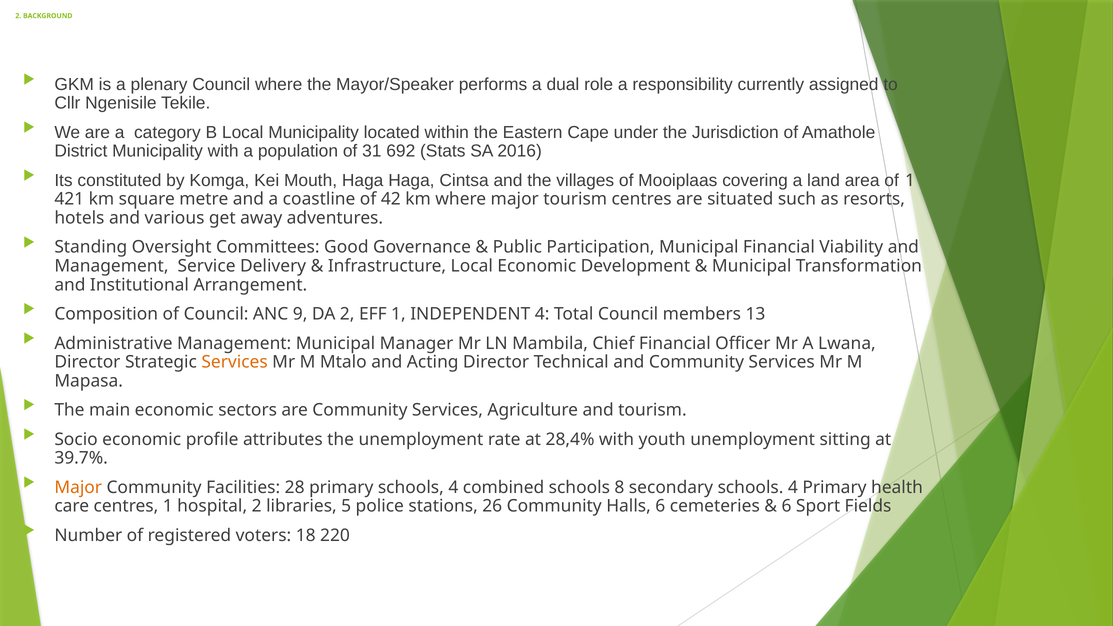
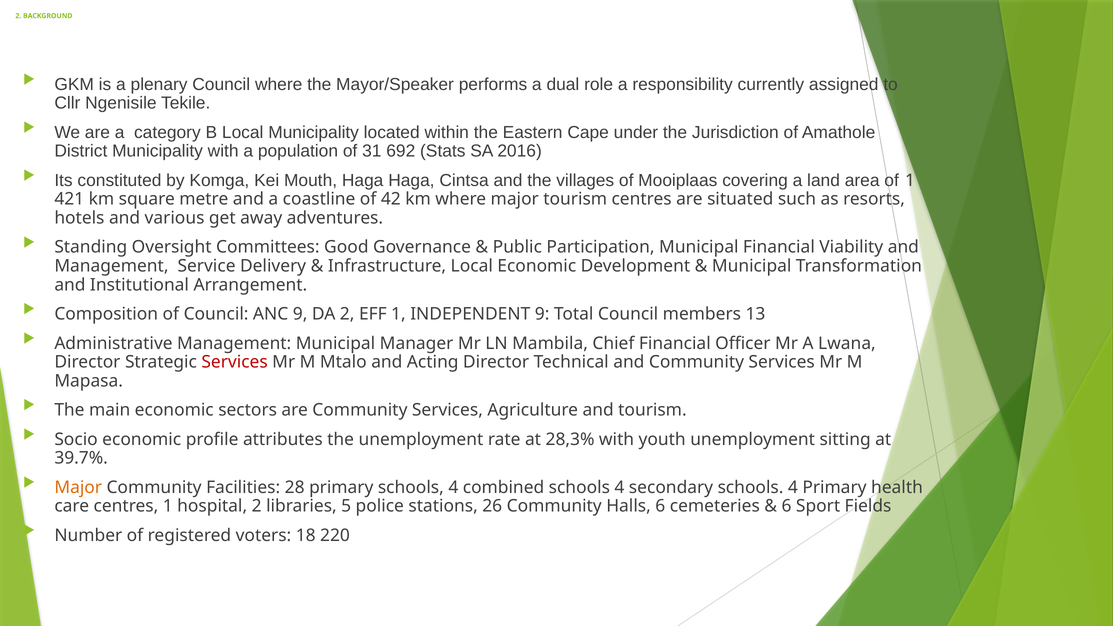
INDEPENDENT 4: 4 -> 9 (542, 314)
Services colour: orange -> red (235, 362)
28,4%: 28,4% -> 28,3% (570, 439)
combined schools 8: 8 -> 4 (619, 487)
